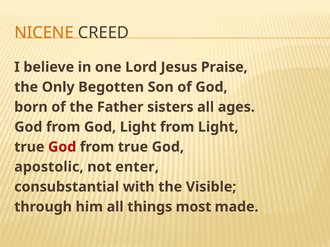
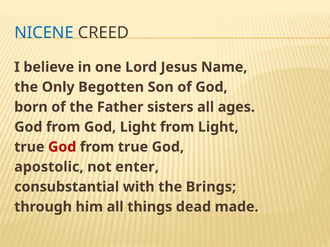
NICENE colour: orange -> blue (44, 33)
Praise: Praise -> Name (224, 67)
Visible: Visible -> Brings (211, 187)
most: most -> dead (193, 207)
